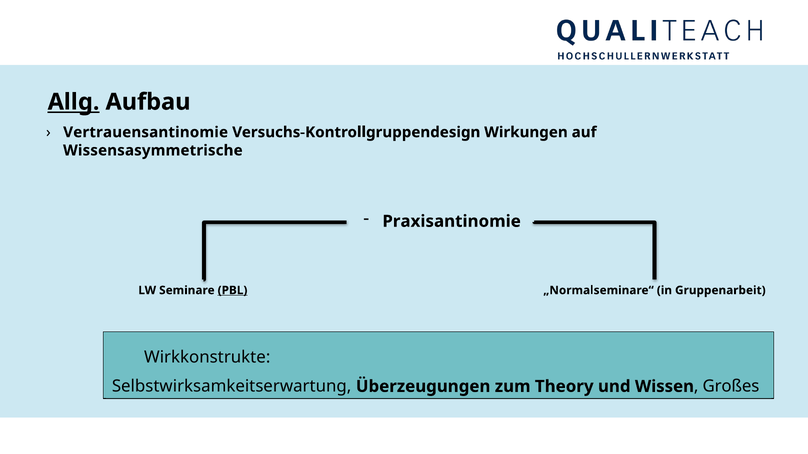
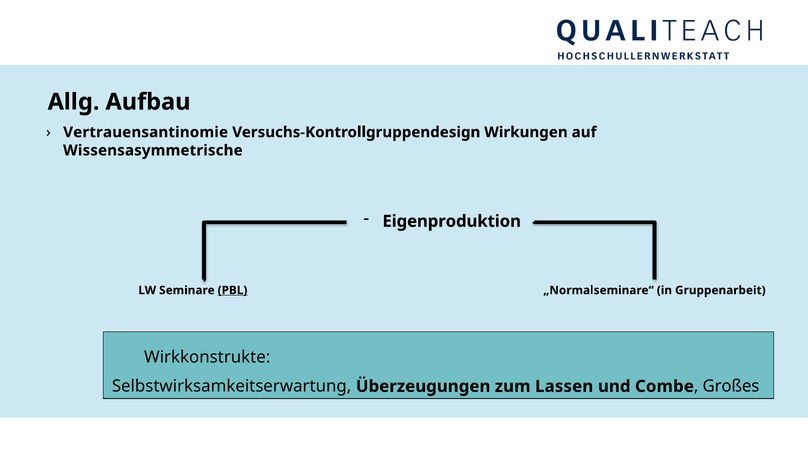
Allg underline: present -> none (74, 102)
Praxisantinomie: Praxisantinomie -> Eigenproduktion (452, 222)
Theory: Theory -> Lassen (564, 387)
Wissen: Wissen -> Combe (664, 387)
